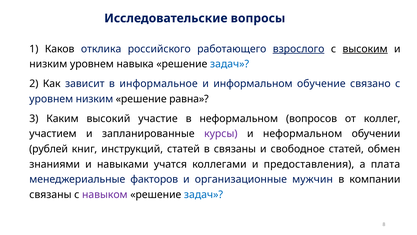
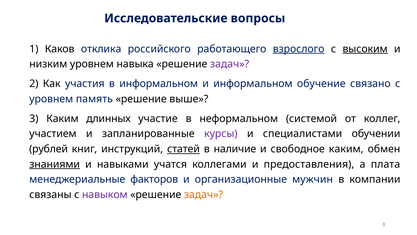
задач colour: blue -> purple (230, 64)
зависит: зависит -> участия (85, 84)
в информальное: информальное -> информальном (159, 84)
уровнем низким: низким -> память (94, 99)
равна: равна -> выше (189, 99)
высокий: высокий -> длинных (108, 118)
вопросов: вопросов -> системой (312, 118)
и неформальном: неформальном -> специалистами (303, 134)
статей underline: none -> present (184, 149)
в связаны: связаны -> наличие (235, 149)
свободное статей: статей -> каким (346, 149)
знаниями underline: none -> present (55, 164)
задач colour: blue -> orange (203, 194)
